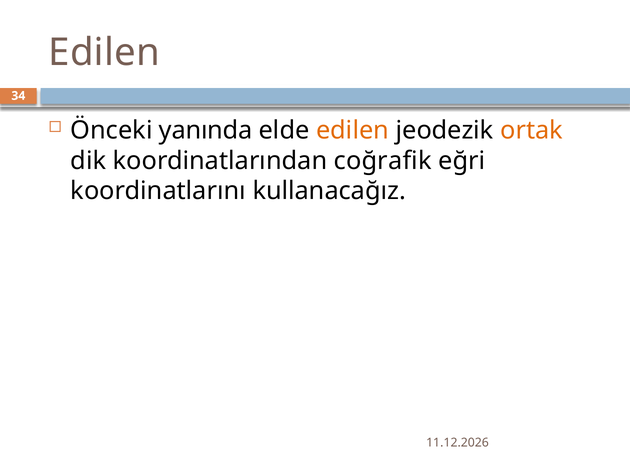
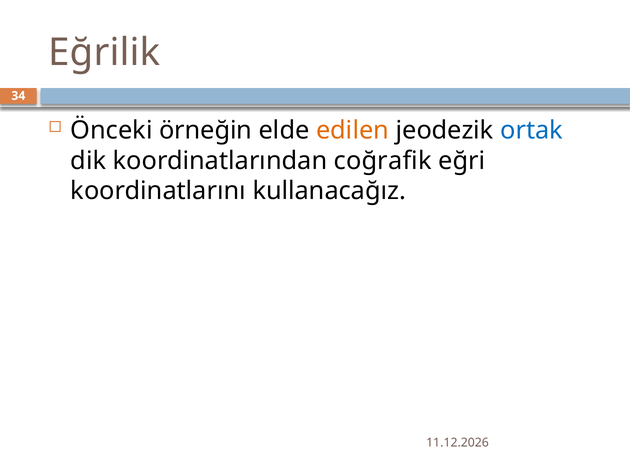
Edilen: Edilen -> Eğrilik (104, 53)
yanında: yanında -> örneğin (206, 130)
ortak colour: orange -> blue (532, 130)
